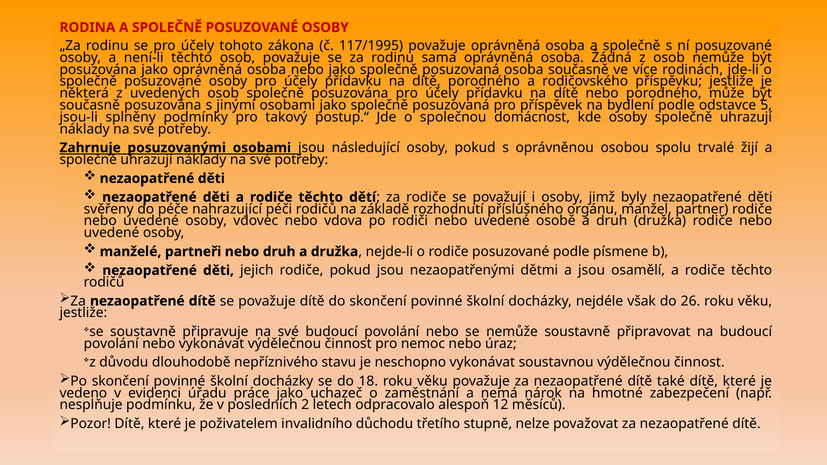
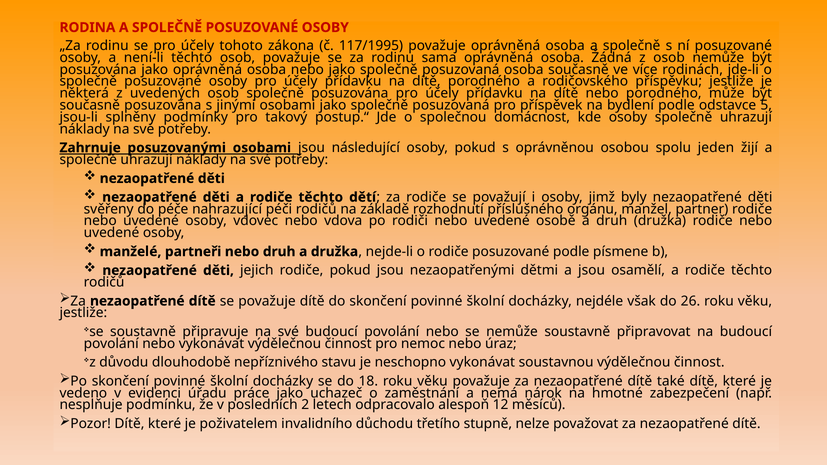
trvalé: trvalé -> jeden (716, 148)
